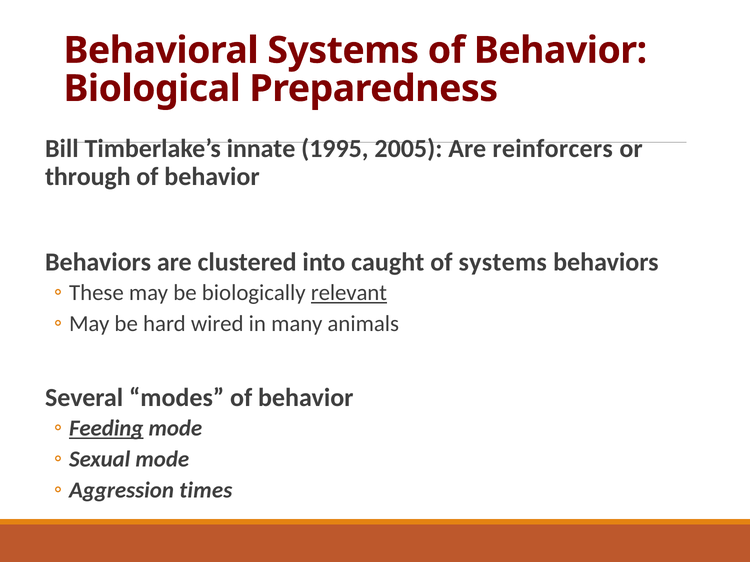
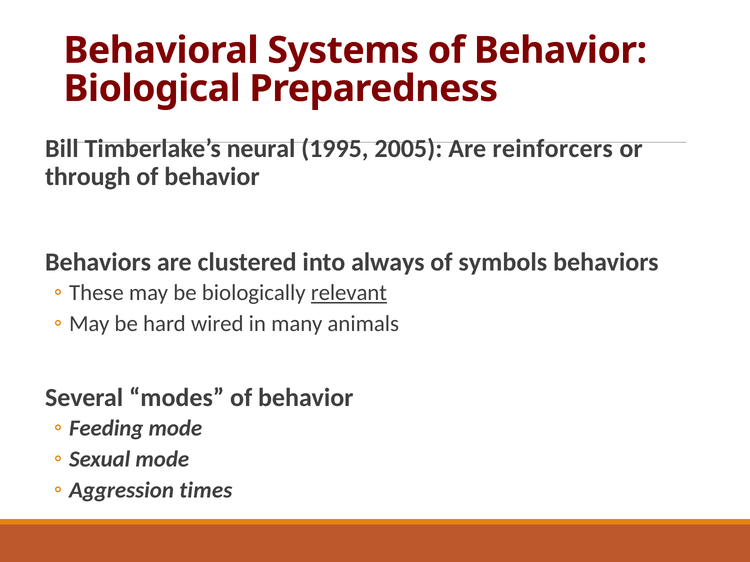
innate: innate -> neural (261, 149)
caught: caught -> always (388, 262)
of systems: systems -> symbols (503, 262)
Feeding underline: present -> none (106, 429)
